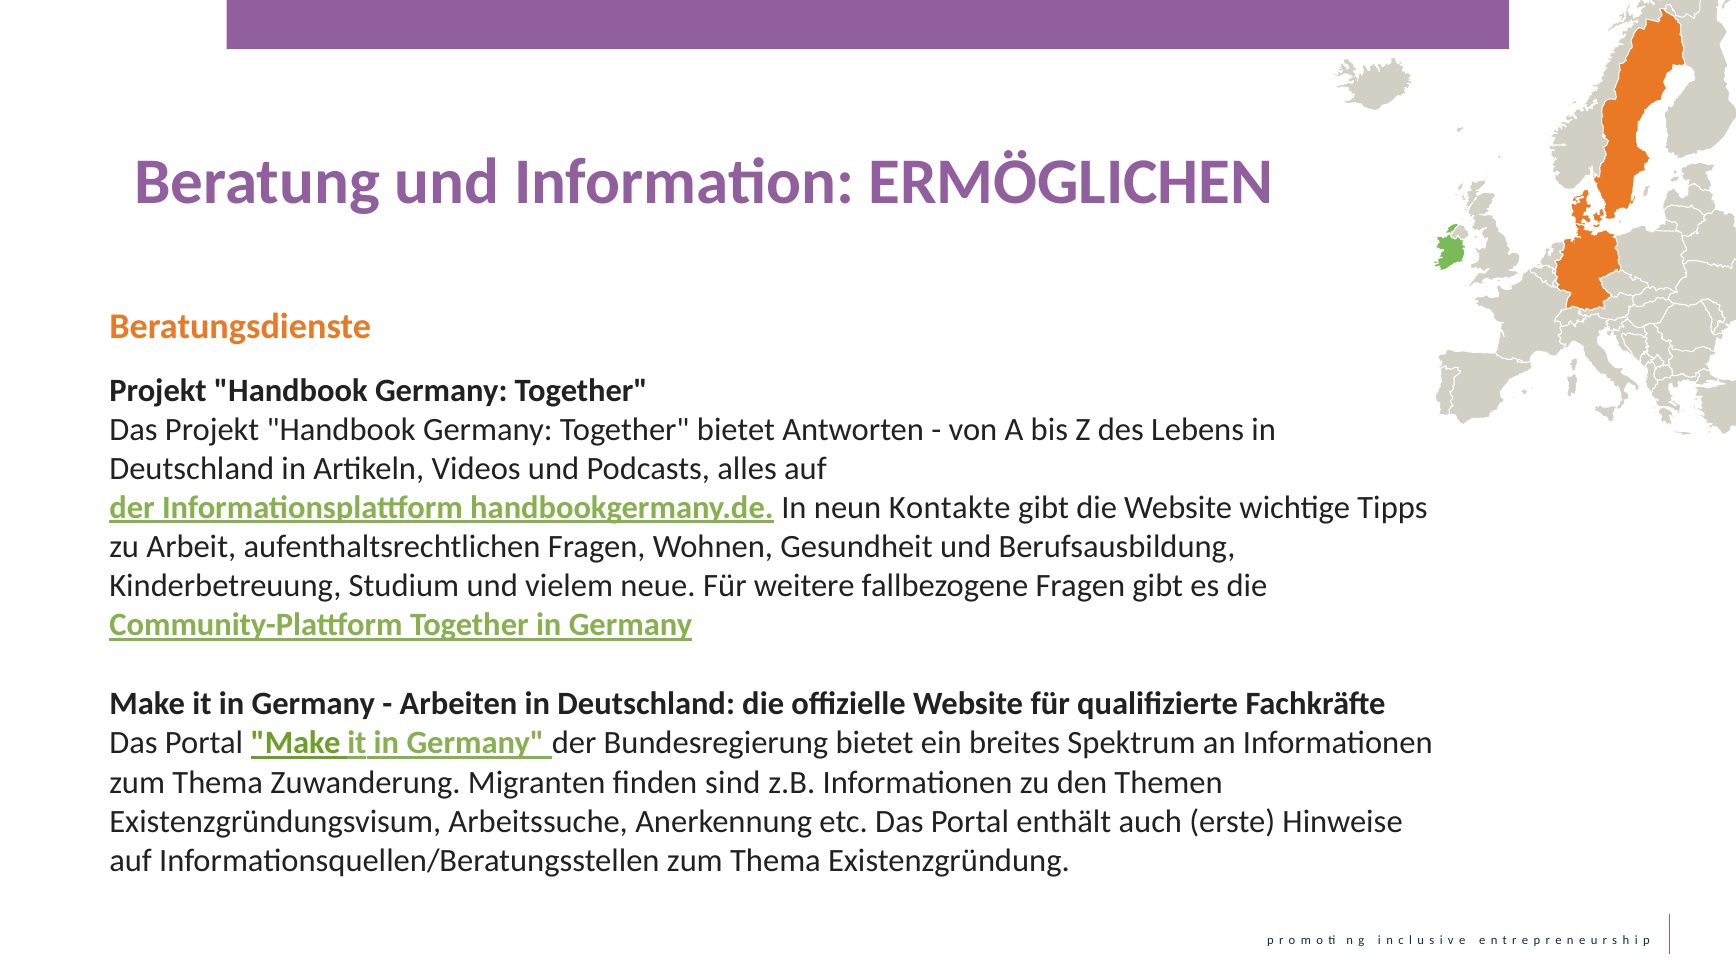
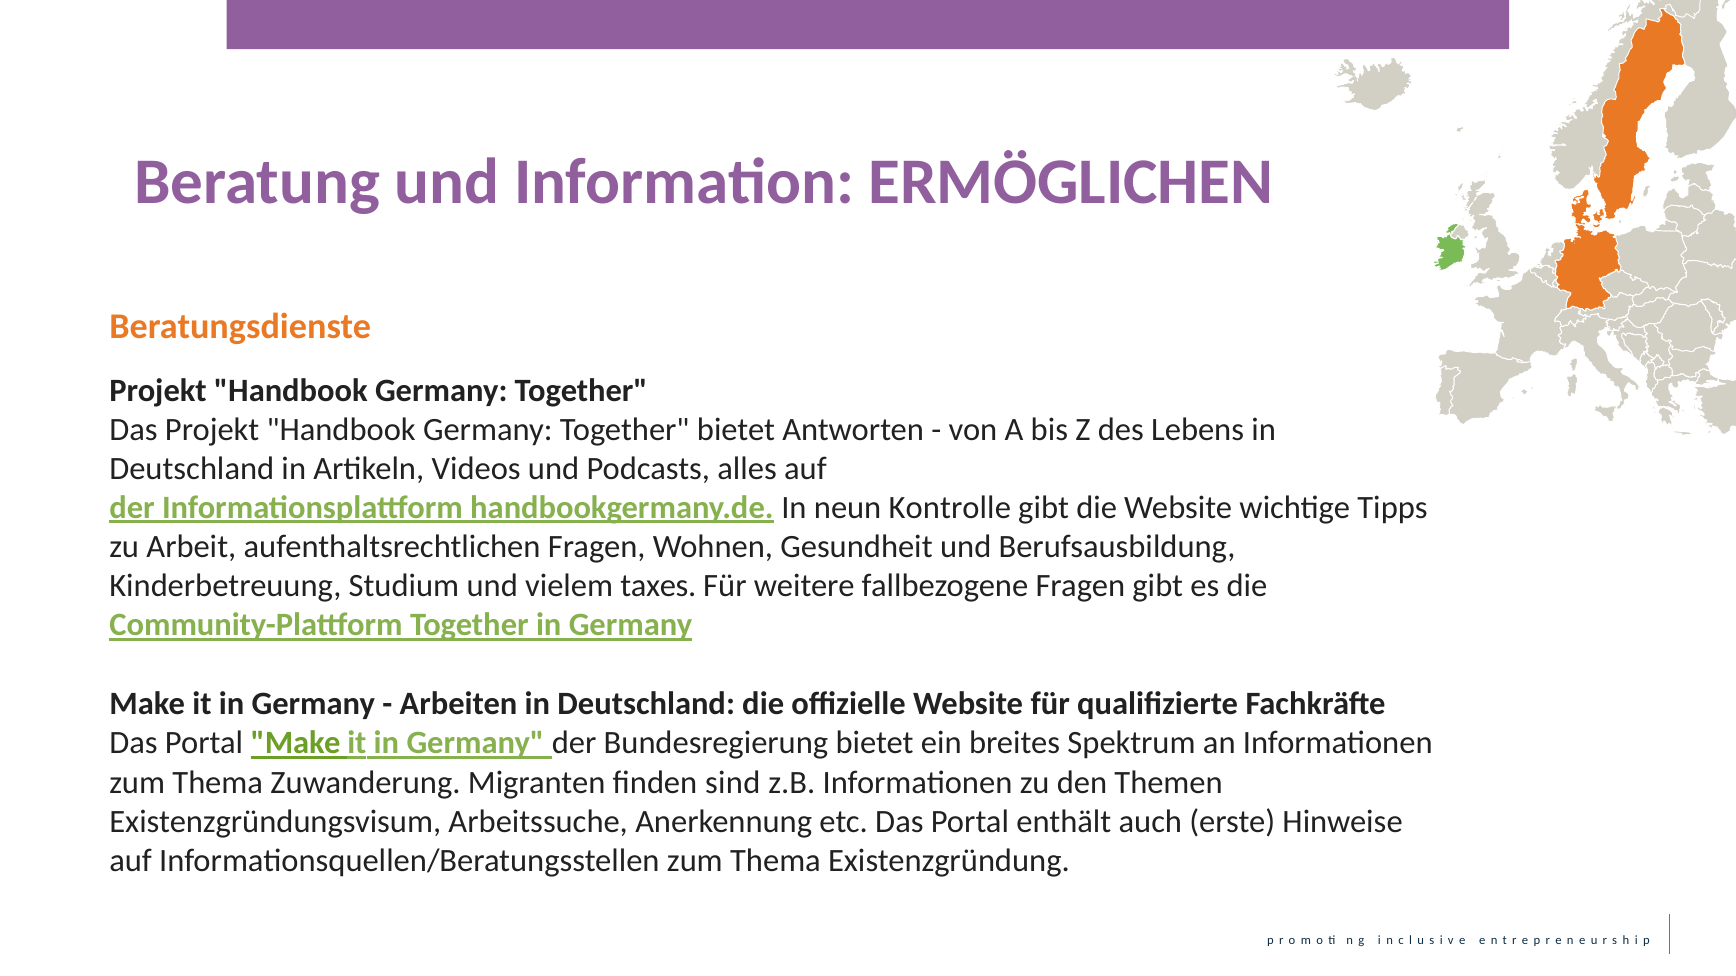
Kontakte: Kontakte -> Kontrolle (950, 508)
neue: neue -> taxes (658, 586)
